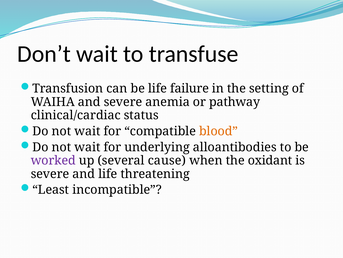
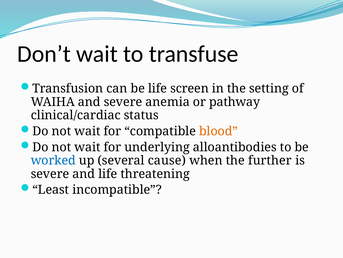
failure: failure -> screen (190, 88)
worked colour: purple -> blue (53, 160)
oxidant: oxidant -> further (270, 160)
